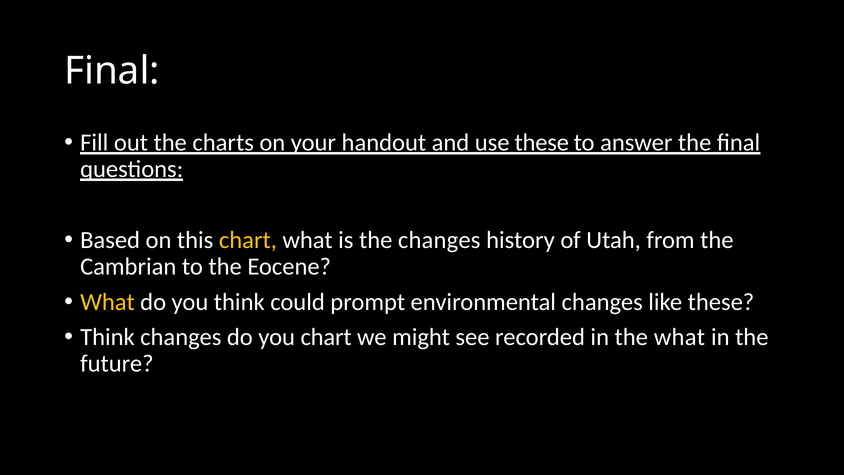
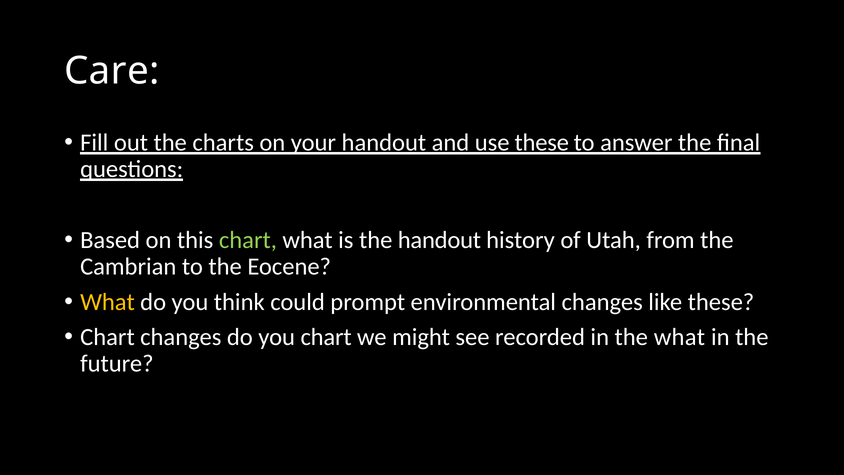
Final: Final -> Care (112, 71)
chart colour: yellow -> light green (248, 240)
the changes: changes -> handout (439, 240)
Think: Think -> Chart (107, 337)
